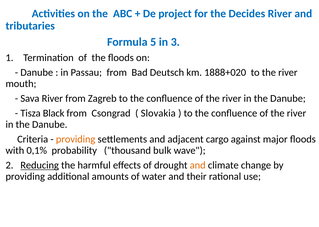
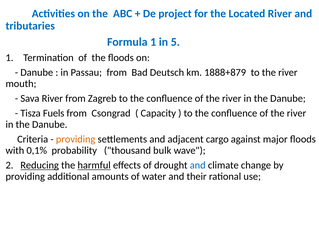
Decides: Decides -> Located (247, 14)
Formula 5: 5 -> 1 (153, 42)
3: 3 -> 5 (175, 42)
1888+020: 1888+020 -> 1888+879 (225, 72)
Black: Black -> Fuels (54, 113)
Slovakia: Slovakia -> Capacity (158, 113)
harmful underline: none -> present (94, 165)
and colour: orange -> blue (198, 165)
